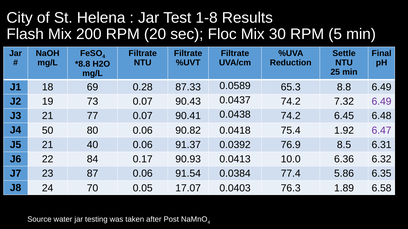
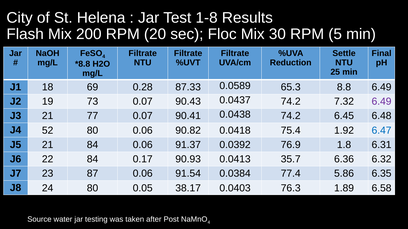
50: 50 -> 52 (48, 131)
6.47 colour: purple -> blue (382, 131)
21 40: 40 -> 84 (93, 145)
8.5: 8.5 -> 1.8 (344, 145)
10.0: 10.0 -> 35.7 (291, 160)
24 70: 70 -> 80 (93, 188)
17.07: 17.07 -> 38.17 (188, 188)
